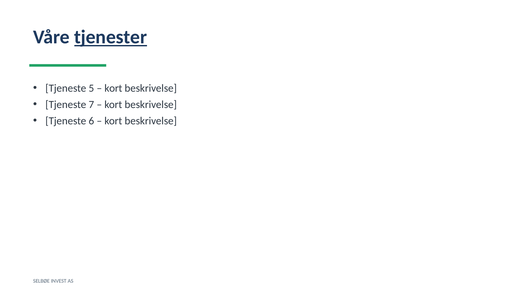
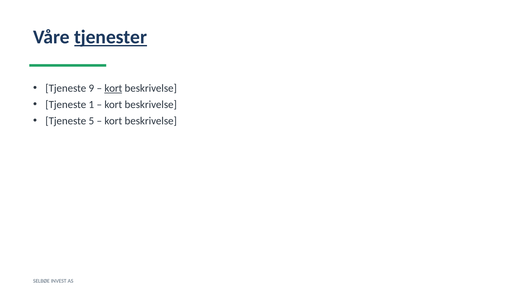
5: 5 -> 9 (91, 88)
kort underline: none -> present (113, 88)
7: 7 -> 1 (91, 105)
6: 6 -> 5 (91, 121)
